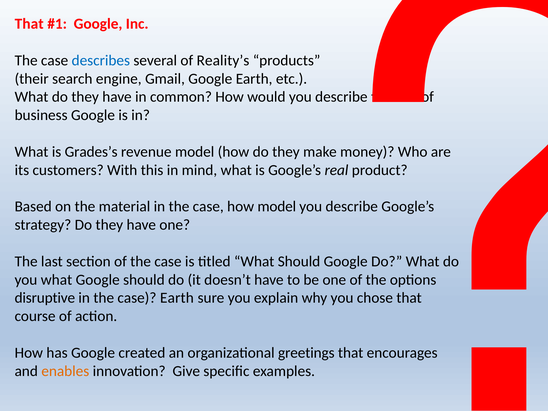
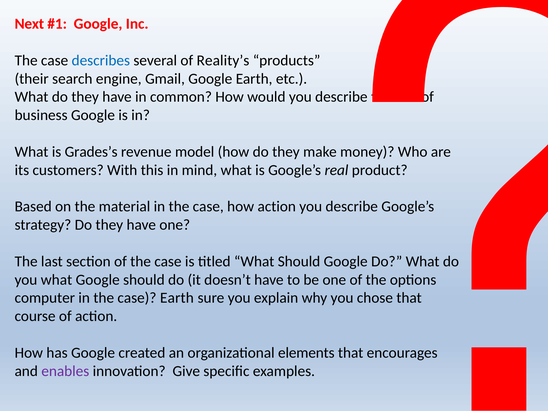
That: That -> Next (29, 24)
how model: model -> action (277, 207)
disruptive: disruptive -> computer (45, 298)
greetings: greetings -> elements (306, 353)
enables colour: orange -> purple (65, 371)
